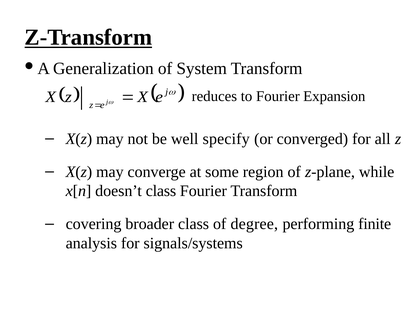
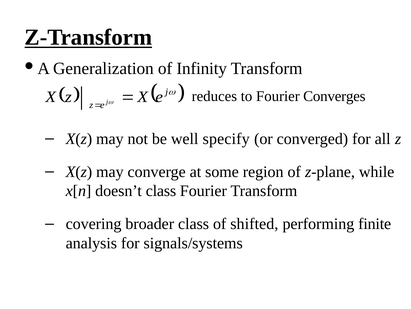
System: System -> Infinity (202, 68)
Expansion: Expansion -> Converges (334, 96)
degree: degree -> shifted (254, 223)
